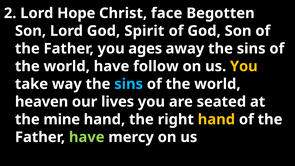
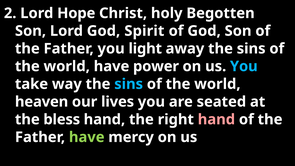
face: face -> holy (167, 13)
ages: ages -> light (145, 49)
follow: follow -> power (156, 66)
You colour: yellow -> light blue (244, 66)
mine: mine -> bless (62, 119)
hand colour: yellow -> pink (216, 119)
